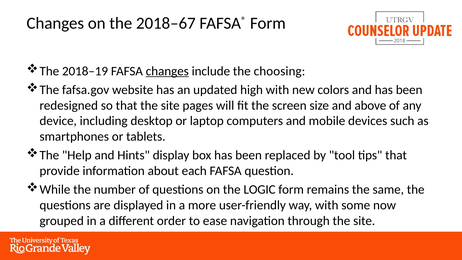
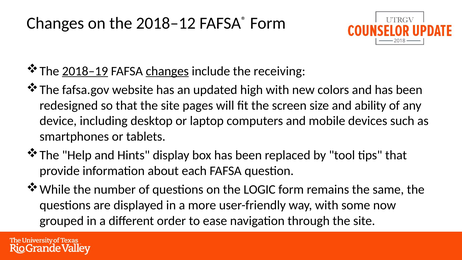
2018–67: 2018–67 -> 2018–12 (166, 23)
2018–19 underline: none -> present (85, 71)
choosing: choosing -> receiving (280, 71)
above: above -> ability (370, 105)
